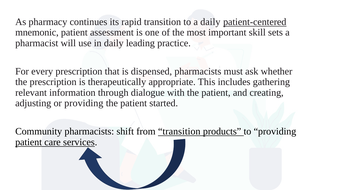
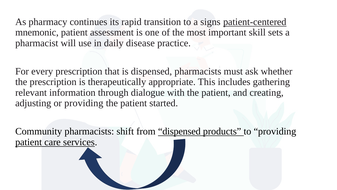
a daily: daily -> signs (210, 22)
leading: leading -> disease (140, 43)
from transition: transition -> dispensed (179, 131)
